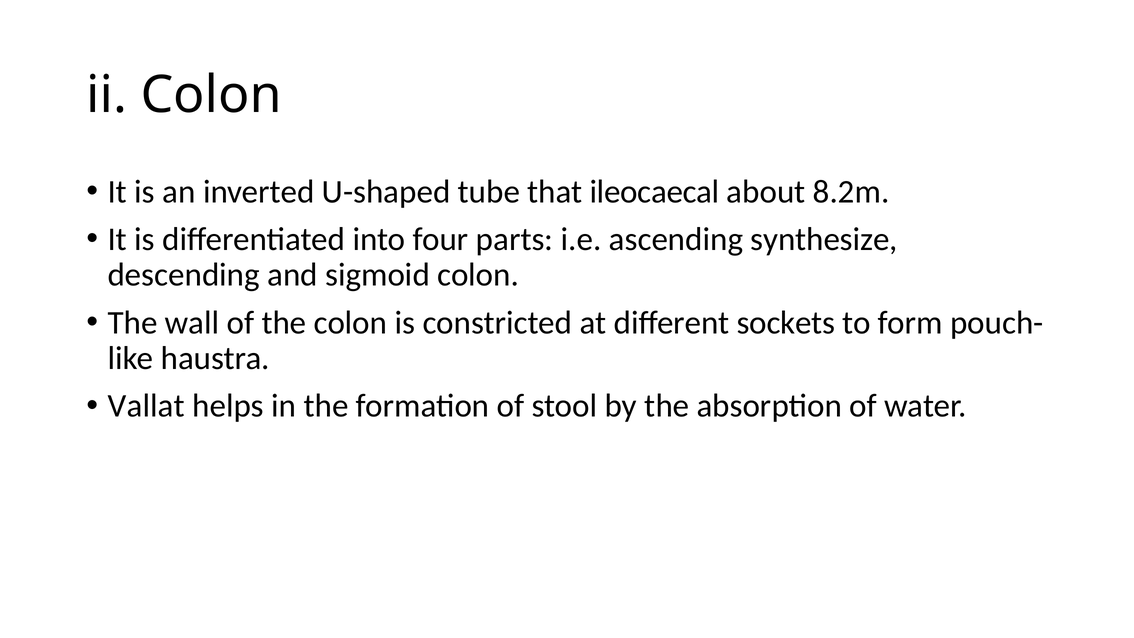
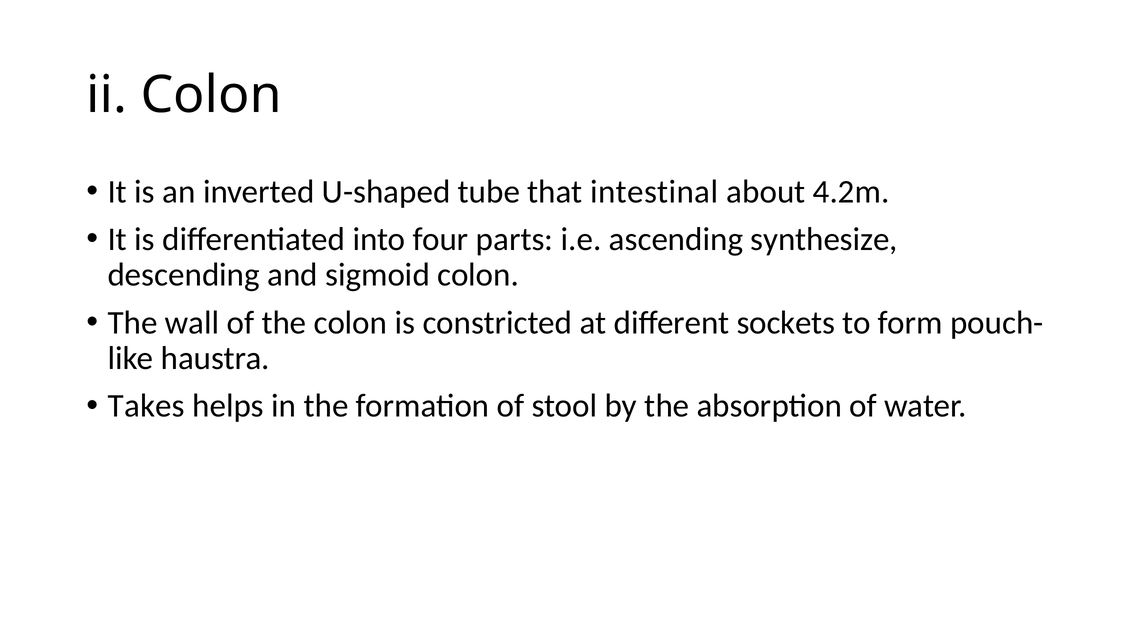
ileocaecal: ileocaecal -> intestinal (654, 192)
8.2m: 8.2m -> 4.2m (851, 192)
Vallat: Vallat -> Takes (146, 406)
